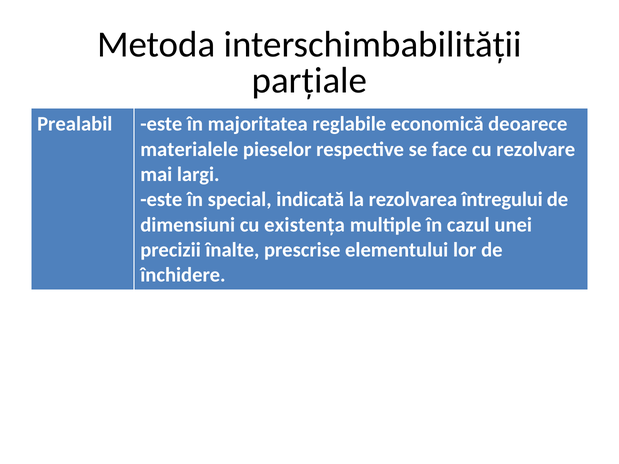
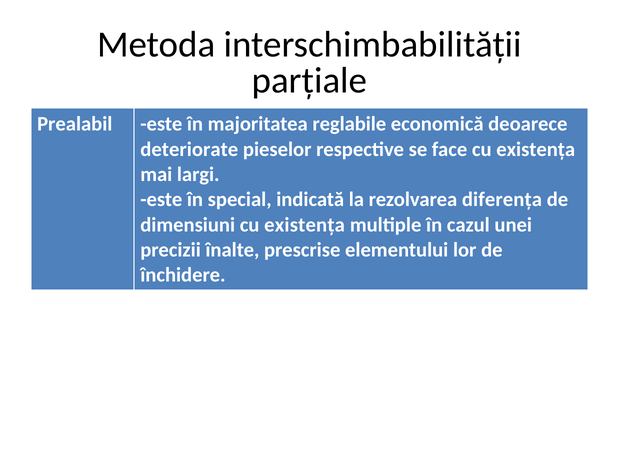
materialele: materialele -> deteriorate (189, 149)
face cu rezolvare: rezolvare -> existenţa (536, 149)
întregului: întregului -> diferenţa (502, 200)
